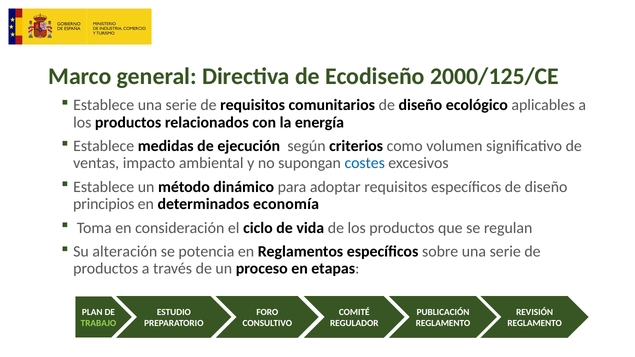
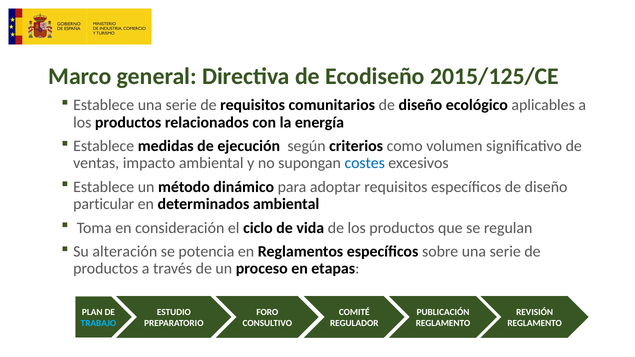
2000/125/CE: 2000/125/CE -> 2015/125/CE (495, 77)
principios: principios -> particular (104, 204)
determinados economía: economía -> ambiental (286, 204)
TRABAJO colour: light green -> light blue (98, 323)
